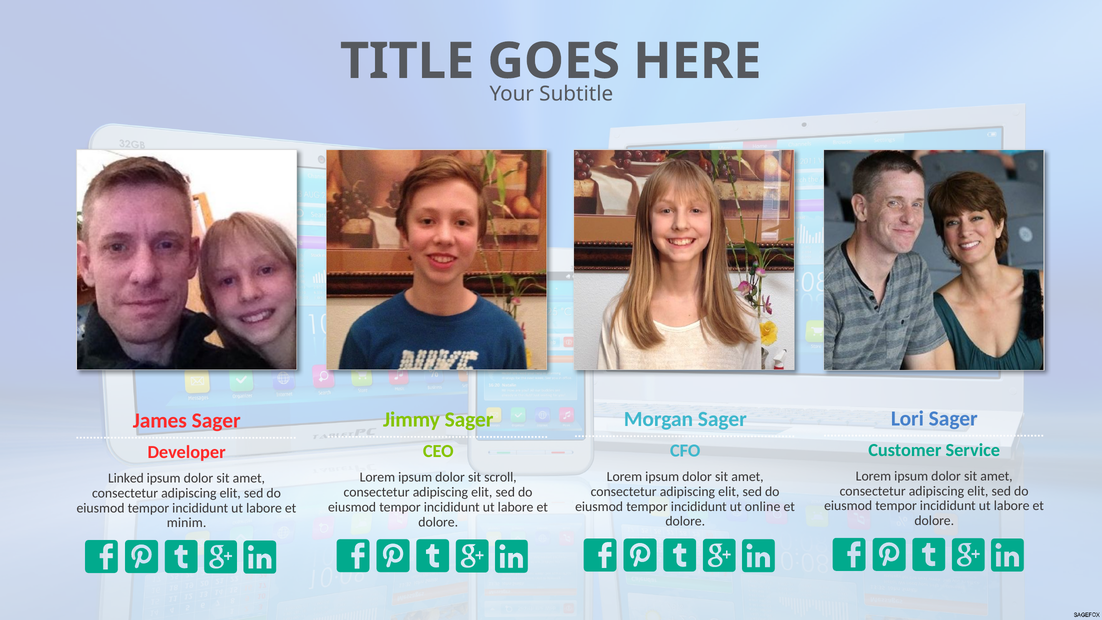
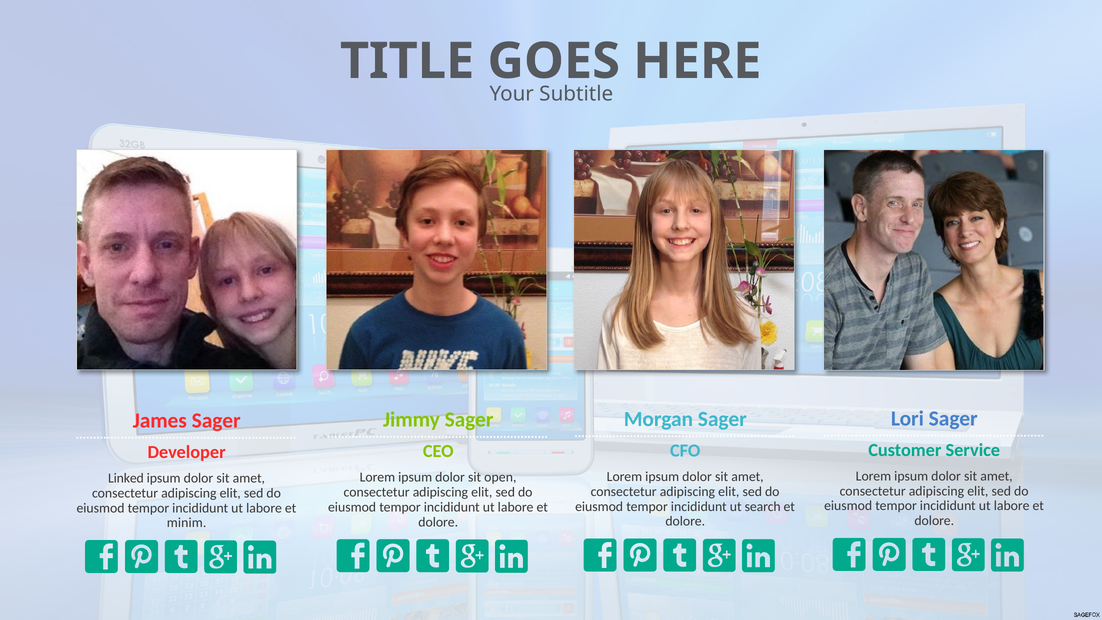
scroll: scroll -> open (500, 477)
online: online -> search (763, 506)
